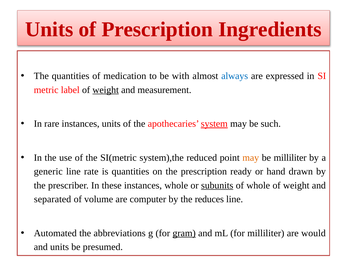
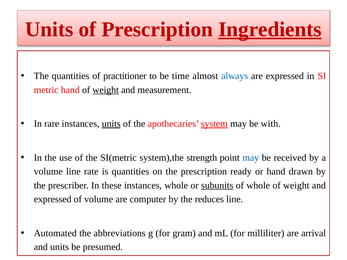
Ingredients underline: none -> present (270, 29)
medication: medication -> practitioner (125, 76)
with: with -> time (181, 76)
metric label: label -> hand (70, 90)
units underline: none -> present (111, 124)
such: such -> with (271, 124)
reduced: reduced -> strength (202, 158)
may colour: orange -> blue (251, 158)
be milliliter: milliliter -> received (290, 158)
generic: generic -> volume (48, 172)
separated: separated -> expressed (53, 199)
gram underline: present -> none (184, 233)
would: would -> arrival (314, 233)
